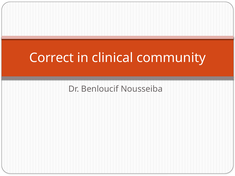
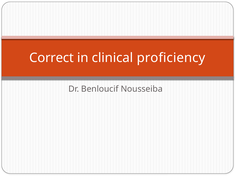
community: community -> proficiency (171, 58)
